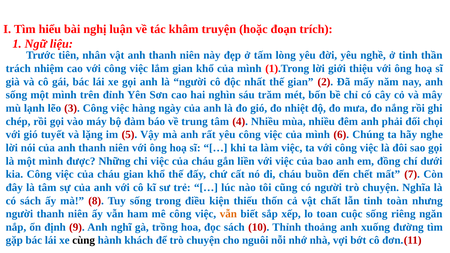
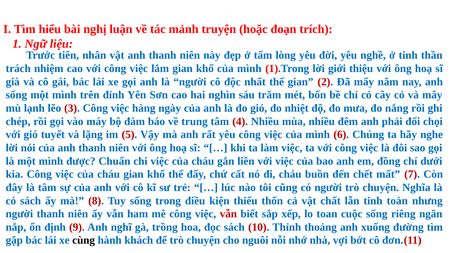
khâm: khâm -> mảnh (184, 29)
Những: Những -> Chuẩn (114, 161)
vẫn colour: orange -> red (228, 214)
